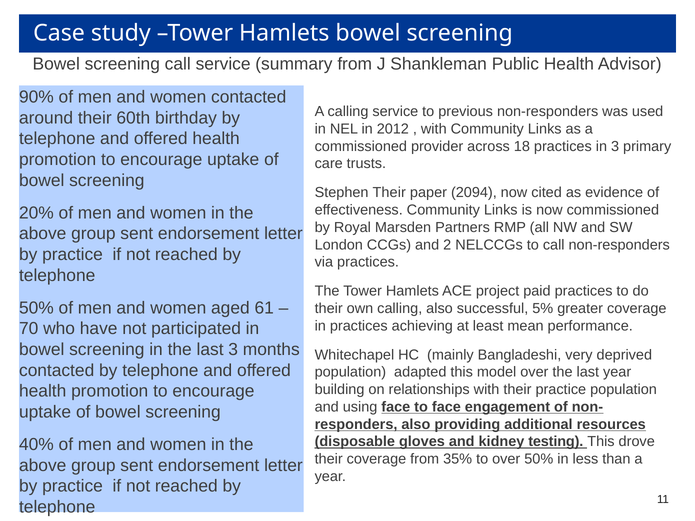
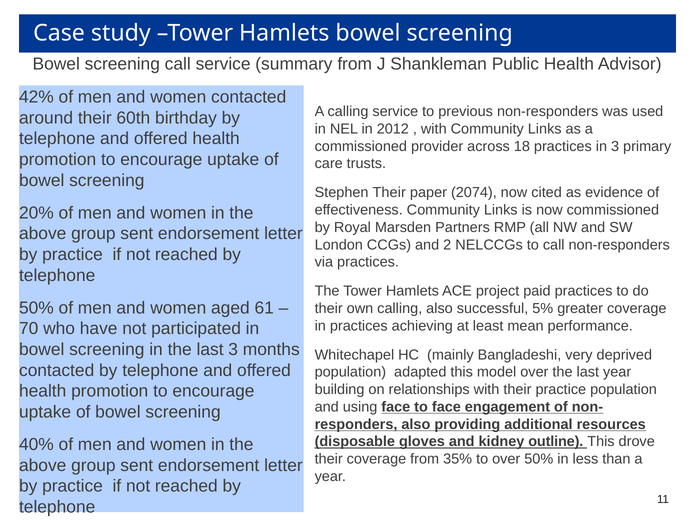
90%: 90% -> 42% (36, 97)
2094: 2094 -> 2074 (474, 193)
testing: testing -> outline (556, 442)
